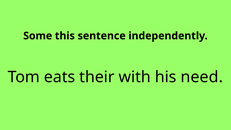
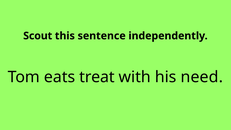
Some: Some -> Scout (38, 36)
their: their -> treat (97, 77)
